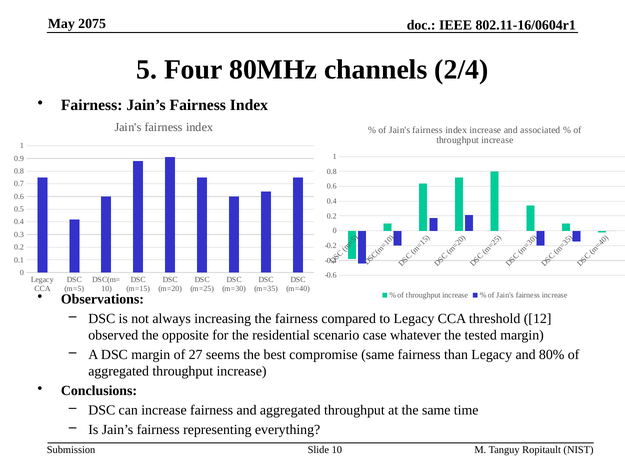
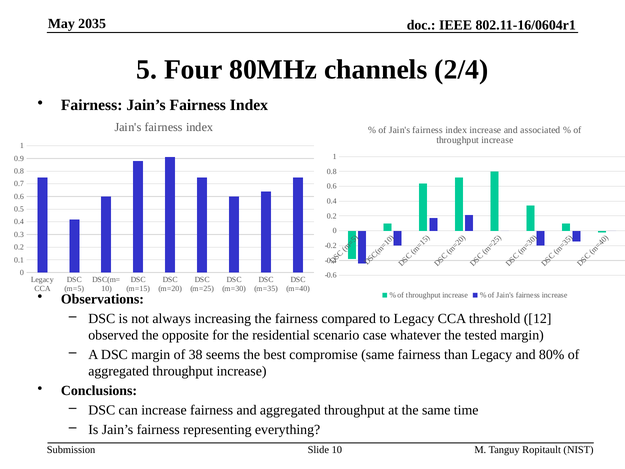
2075: 2075 -> 2035 (92, 24)
27: 27 -> 38 (196, 354)
